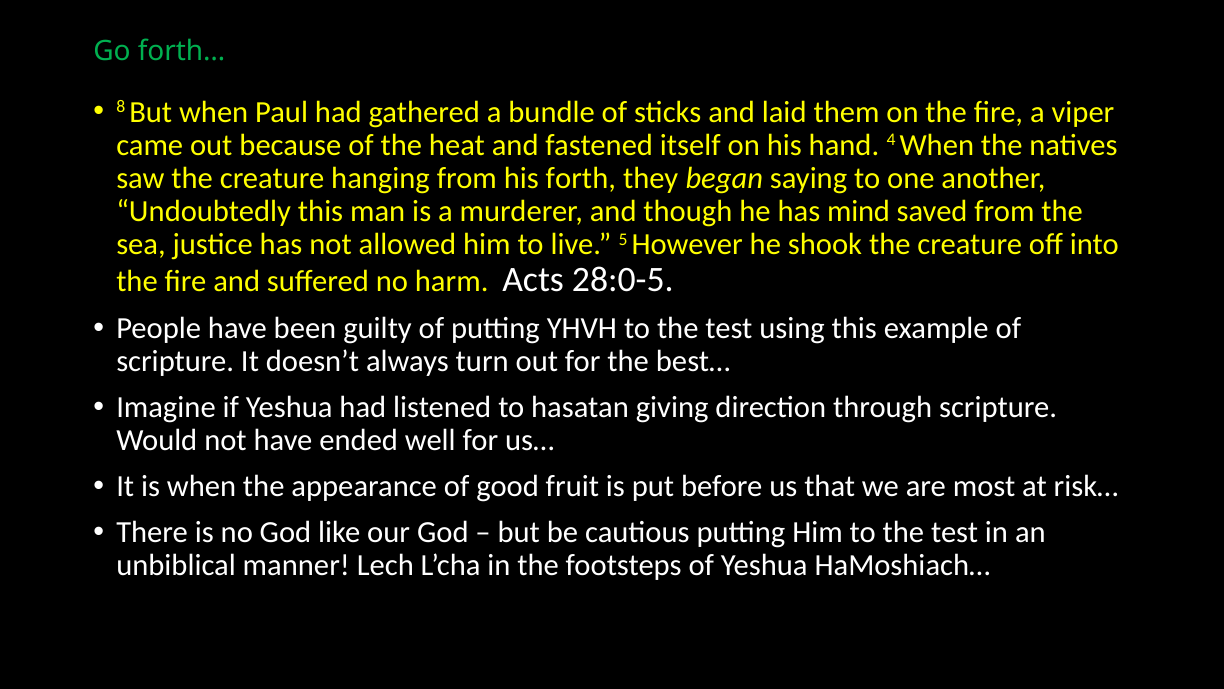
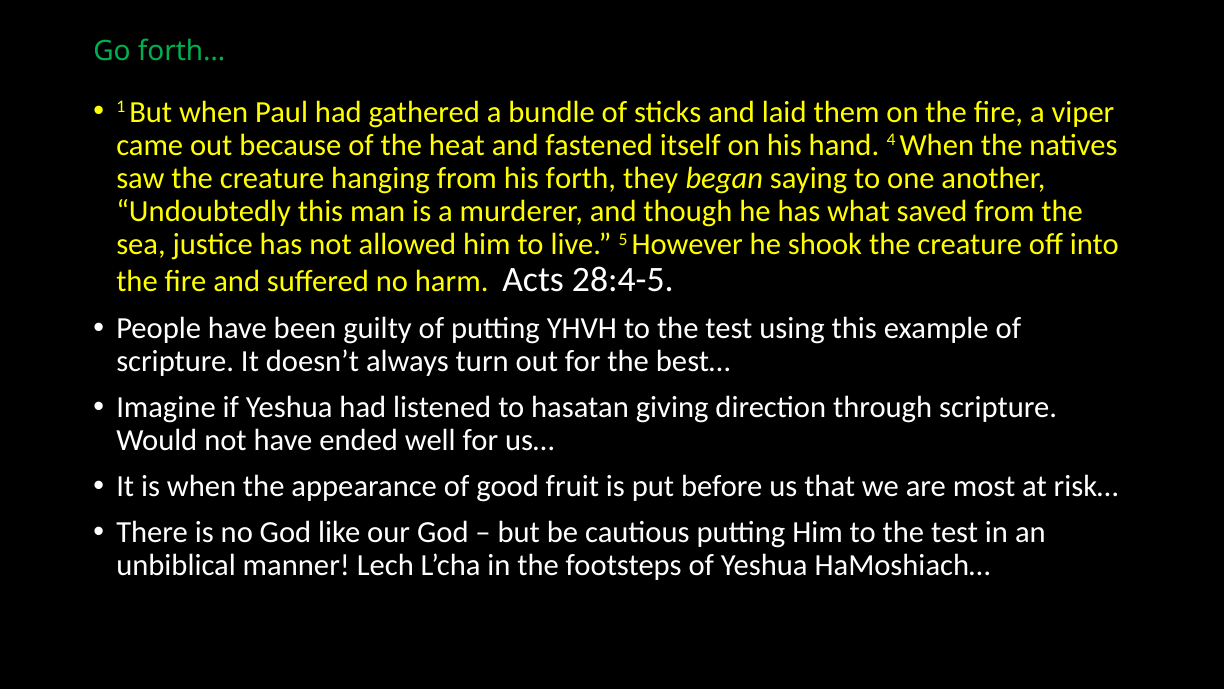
8: 8 -> 1 (121, 107)
mind: mind -> what (858, 211)
28:0-5: 28:0-5 -> 28:4-5 (623, 280)
